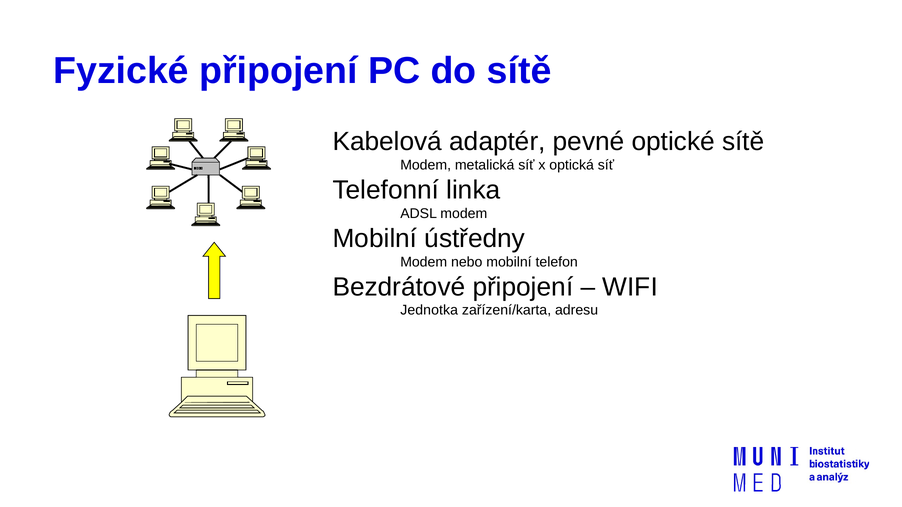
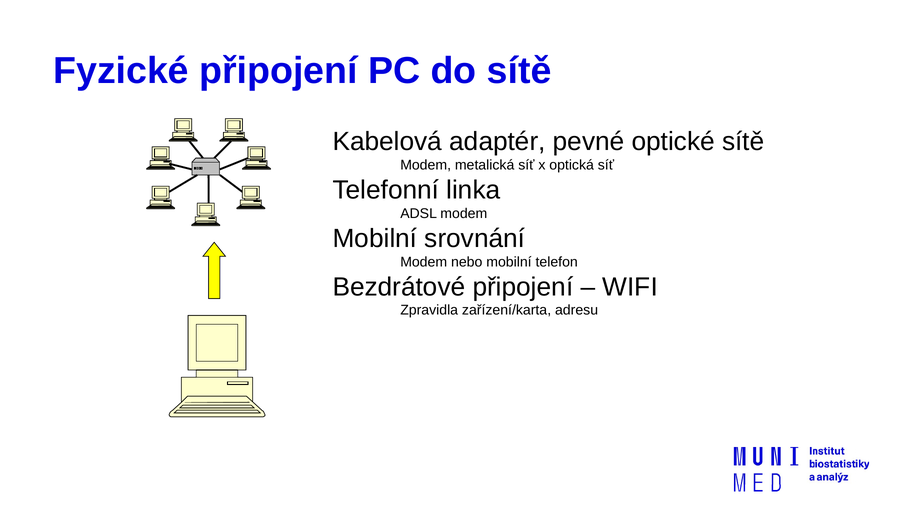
ústředny: ústředny -> srovnání (475, 239)
Jednotka: Jednotka -> Zpravidla (429, 311)
